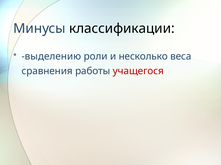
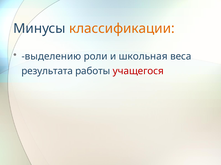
классификации colour: black -> orange (122, 29)
несколько: несколько -> школьная (143, 57)
сравнения: сравнения -> результата (47, 71)
